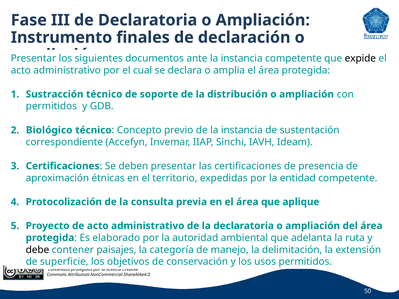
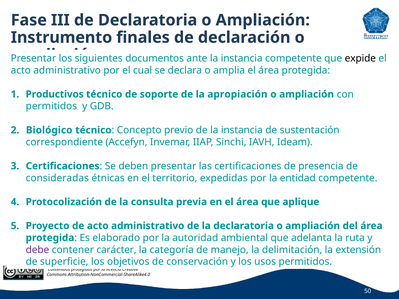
Sustracción: Sustracción -> Productivos (55, 94)
distribución: distribución -> apropiación (237, 94)
aproximación: aproximación -> consideradas (57, 178)
debe colour: black -> purple (37, 250)
paisajes: paisajes -> carácter (116, 250)
